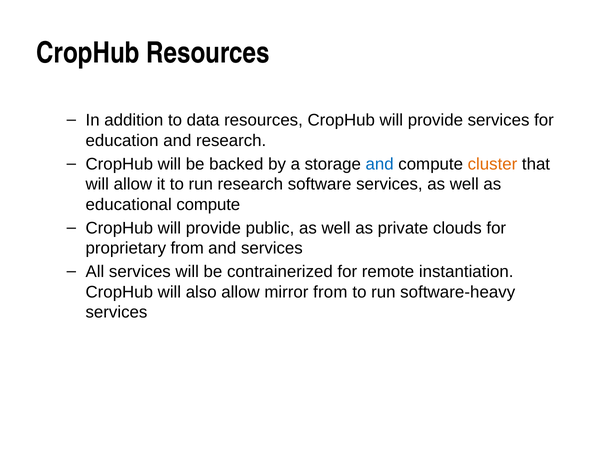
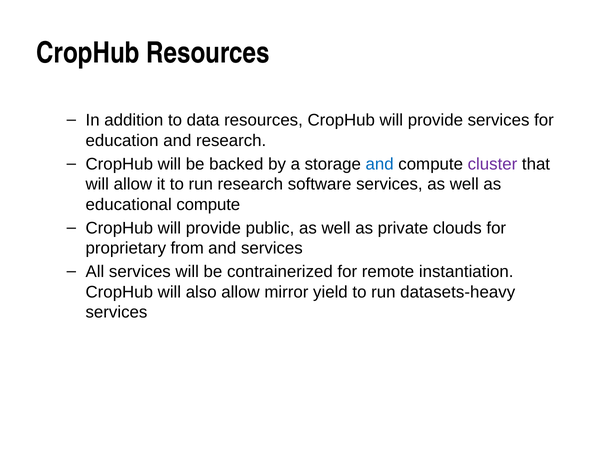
cluster colour: orange -> purple (492, 164)
mirror from: from -> yield (330, 292)
software-heavy: software-heavy -> datasets-heavy (458, 292)
